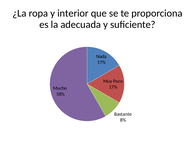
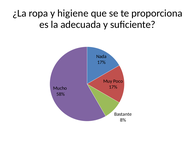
interior: interior -> higiene (73, 13)
